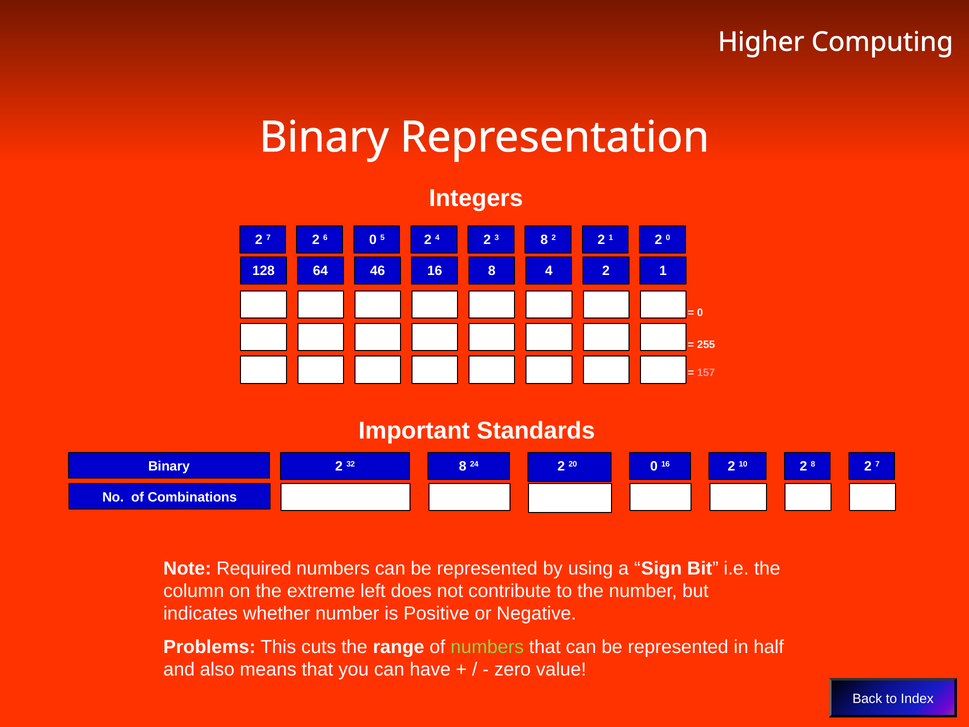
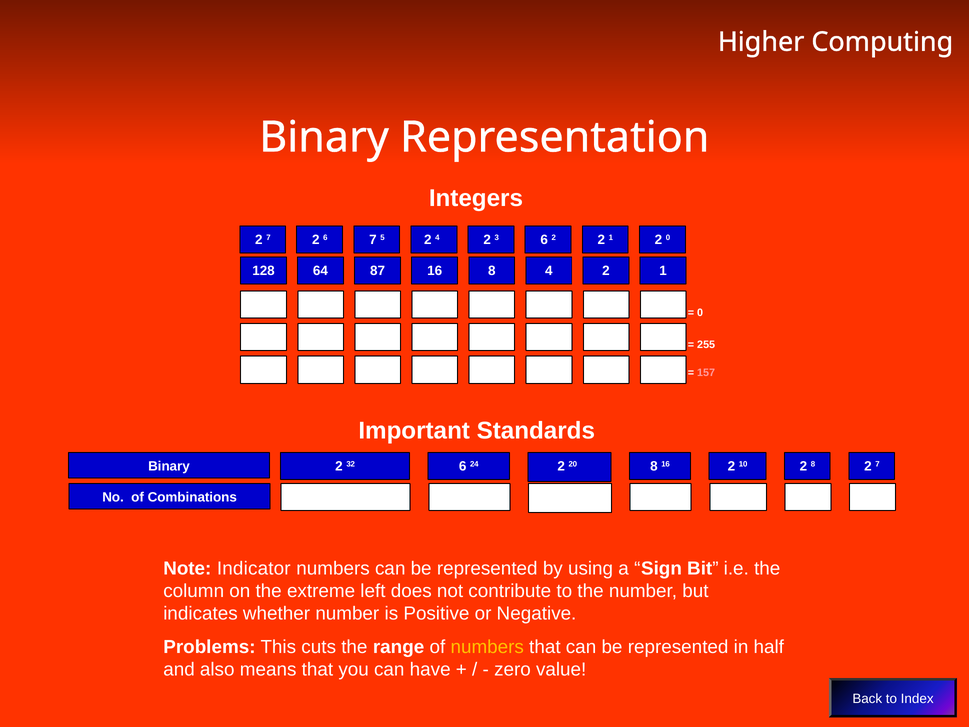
6 0: 0 -> 7 (373, 240)
3 8: 8 -> 6 (544, 240)
46: 46 -> 87 (378, 271)
32 8: 8 -> 6 (463, 466)
20 0: 0 -> 8 (654, 466)
Required: Required -> Indicator (254, 568)
numbers colour: light green -> yellow (487, 647)
